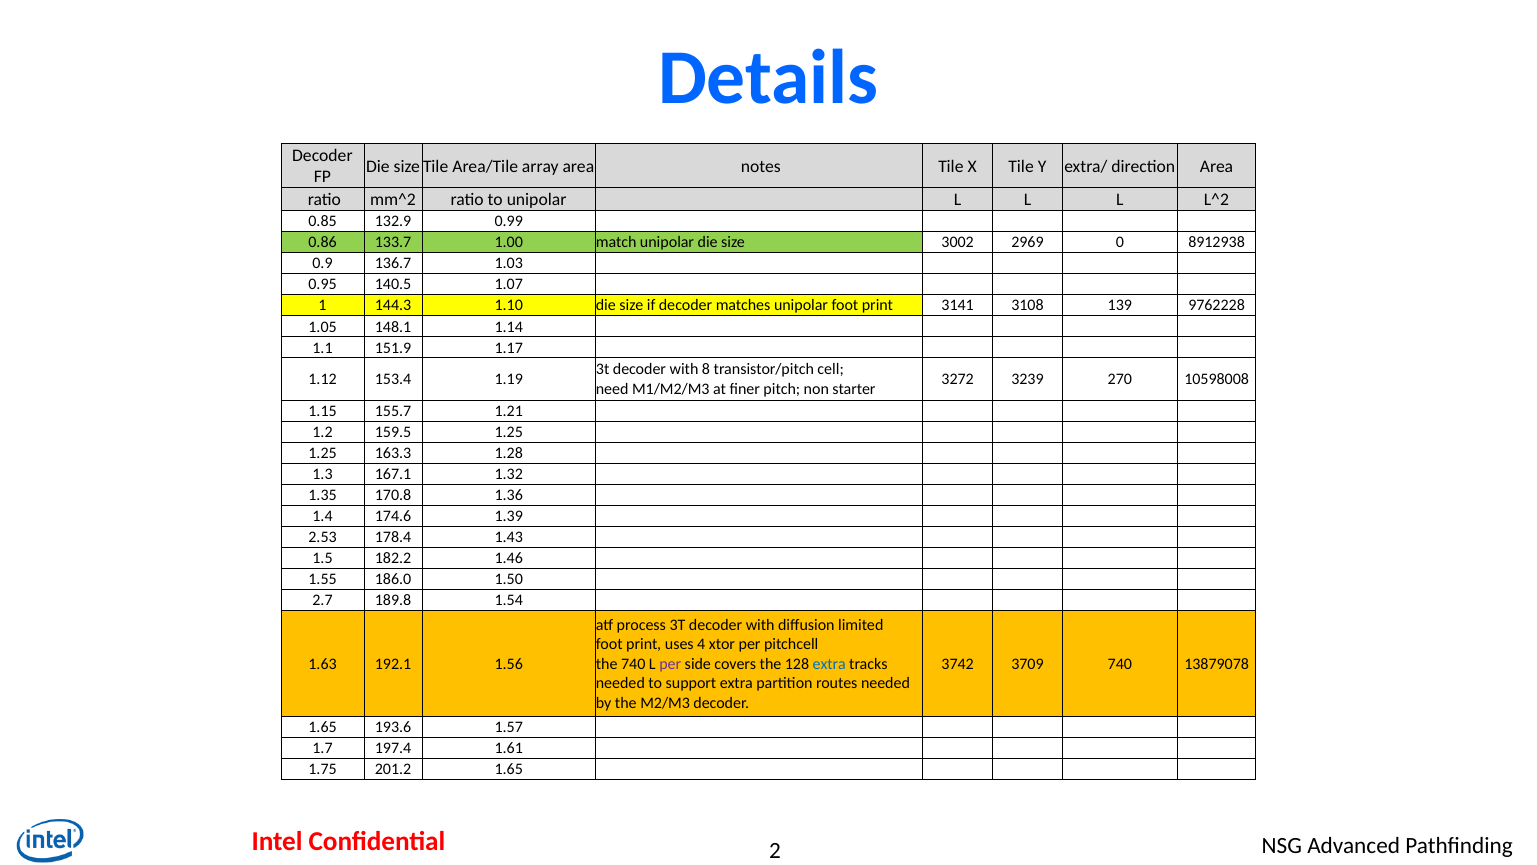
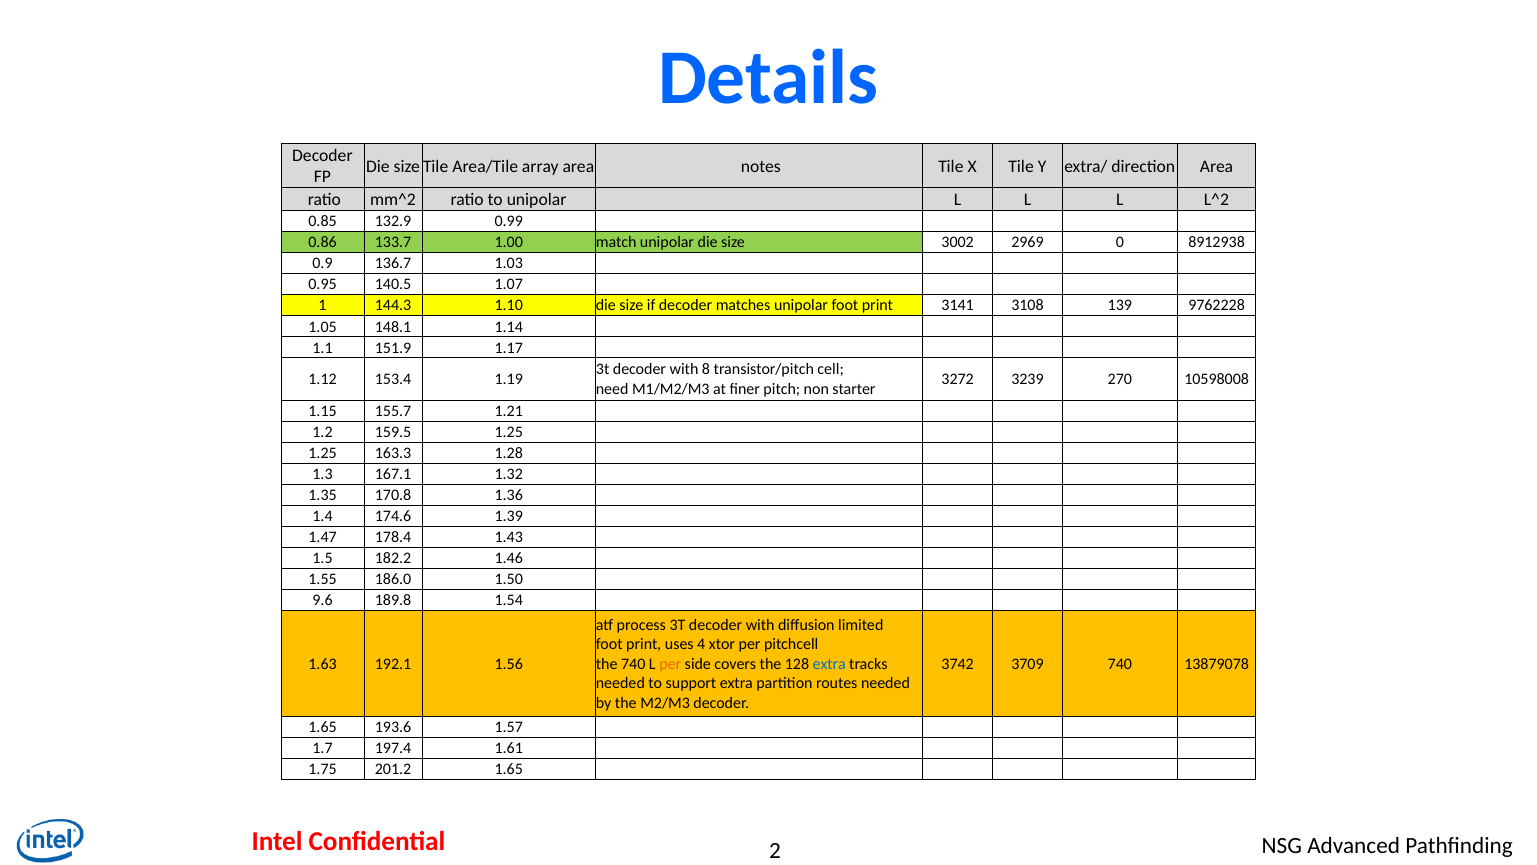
2.53: 2.53 -> 1.47 (323, 537)
2.7: 2.7 -> 9.6 (322, 600)
per colour: purple -> orange (670, 664)
